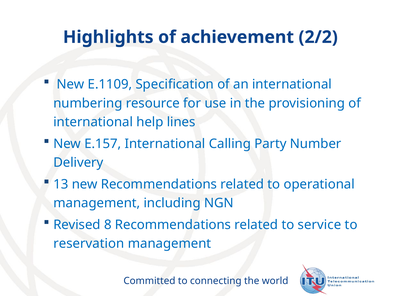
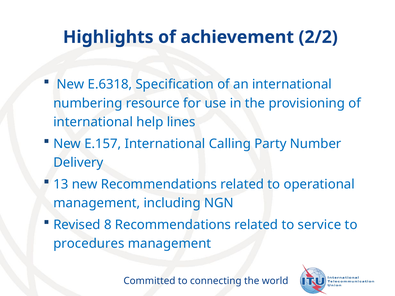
E.1109: E.1109 -> E.6318 (110, 84)
reservation: reservation -> procedures (89, 244)
